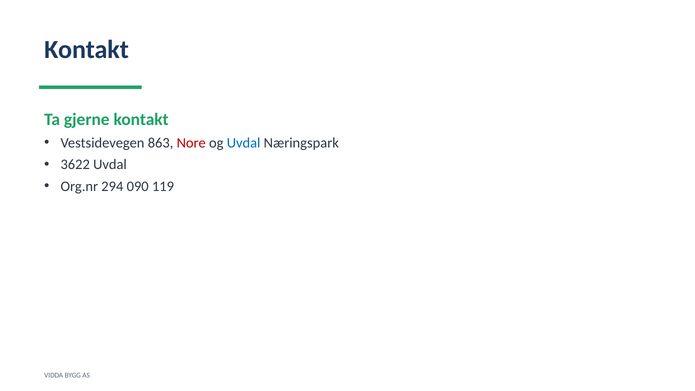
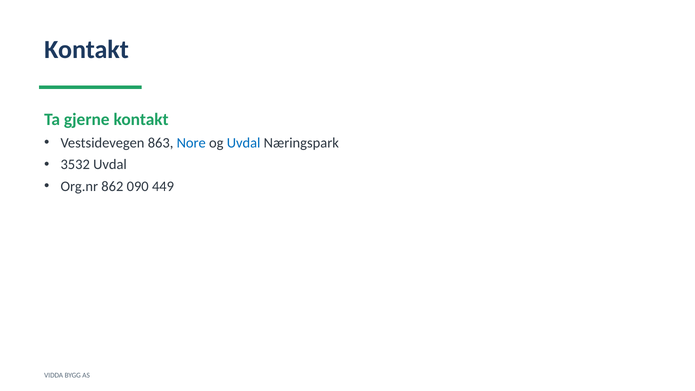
Nore colour: red -> blue (191, 143)
3622: 3622 -> 3532 (75, 165)
294: 294 -> 862 (112, 186)
119: 119 -> 449 (163, 186)
